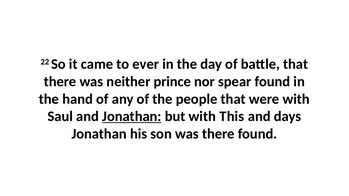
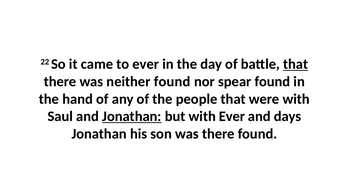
that underline: none -> present (296, 64)
neither prince: prince -> found (172, 82)
with This: This -> Ever (232, 117)
